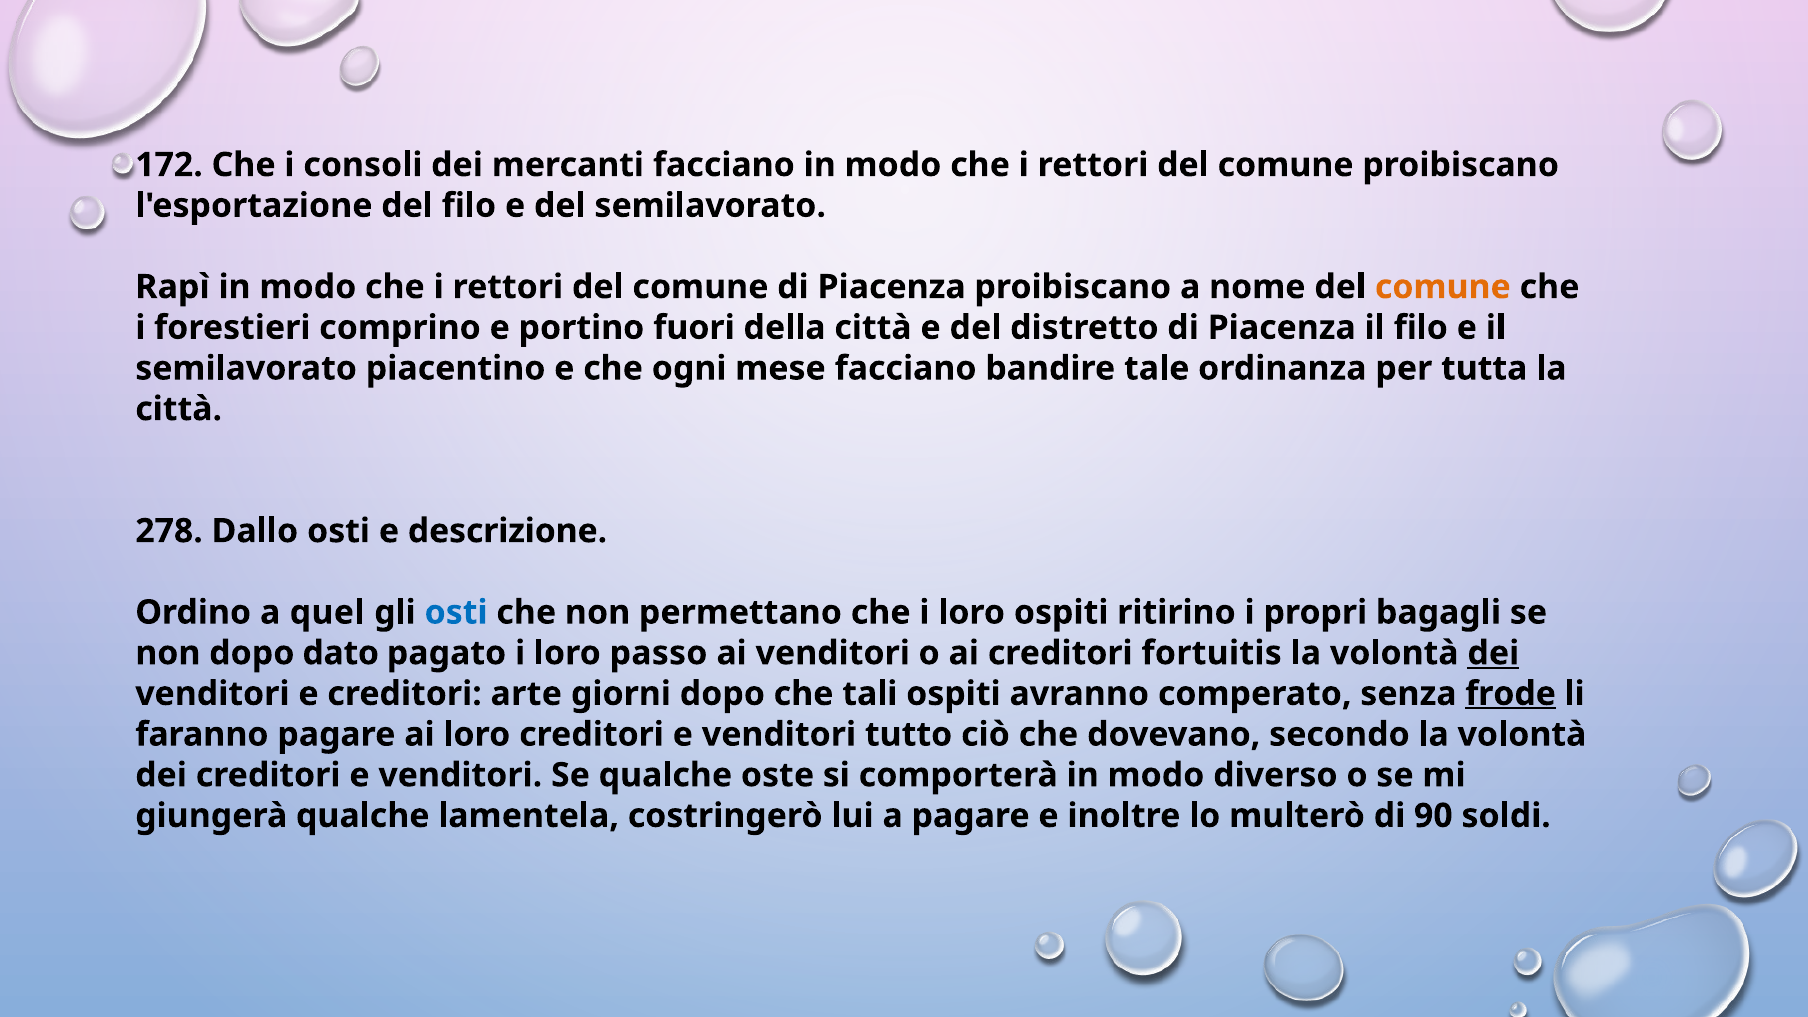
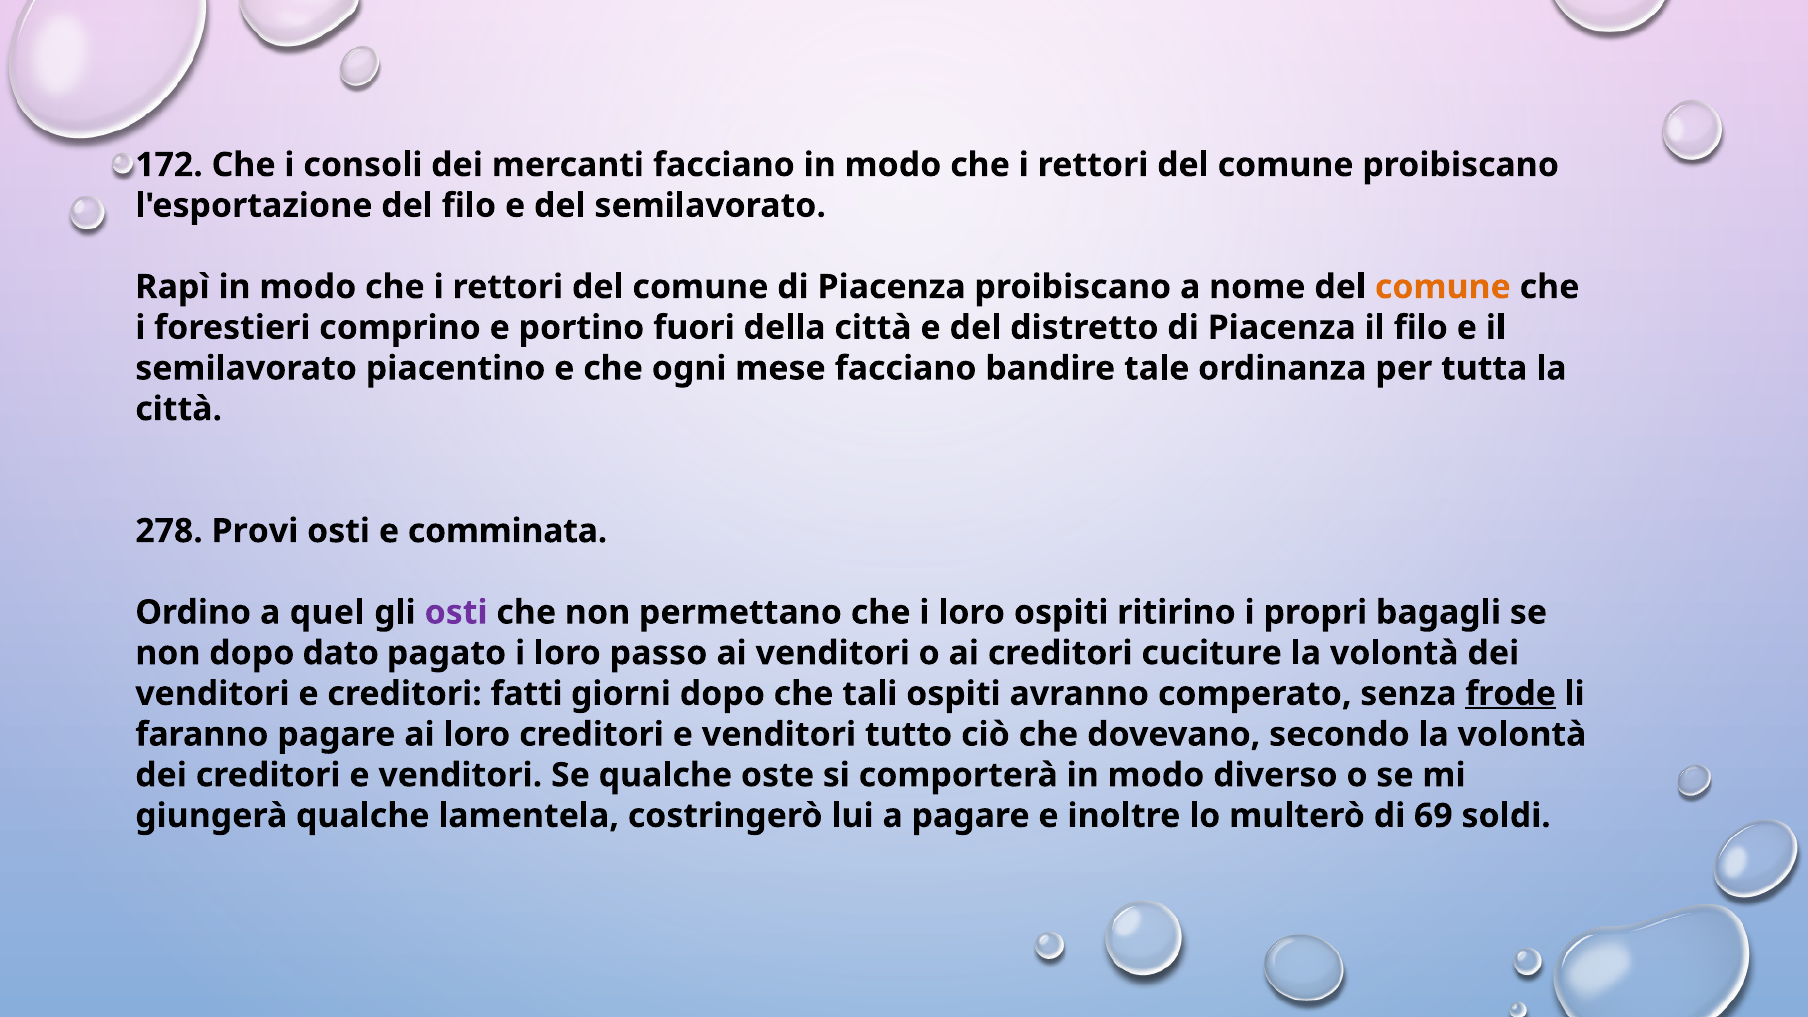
Dallo: Dallo -> Provi (255, 531)
descrizione: descrizione -> comminata (508, 531)
osti colour: blue -> purple (456, 612)
fortuitis: fortuitis -> cuciture (1212, 653)
dei underline: present -> none (1493, 653)
arte: arte -> fatti (527, 694)
90: 90 -> 69 (1433, 816)
